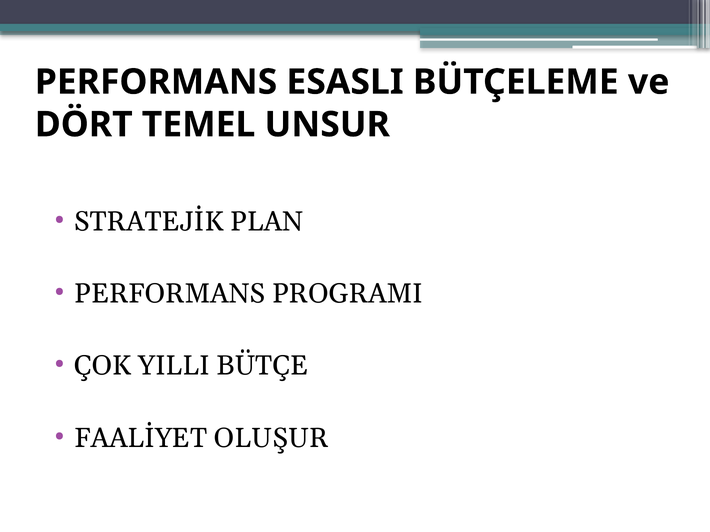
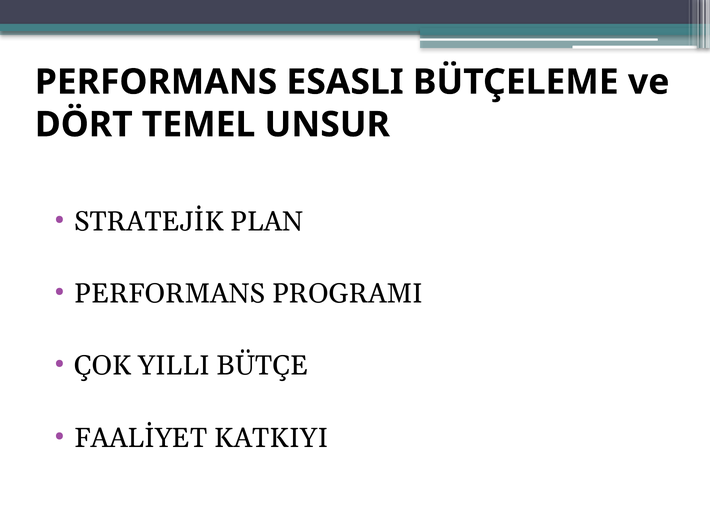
OLUŞUR: OLUŞUR -> KATKIYI (271, 438)
